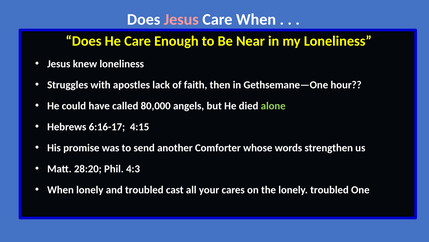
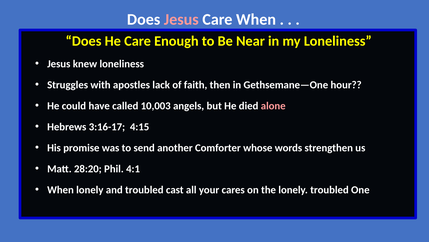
80,000: 80,000 -> 10,003 (156, 106)
alone colour: light green -> pink (273, 106)
6:16-17: 6:16-17 -> 3:16-17 (107, 127)
4:3: 4:3 -> 4:1 (133, 168)
